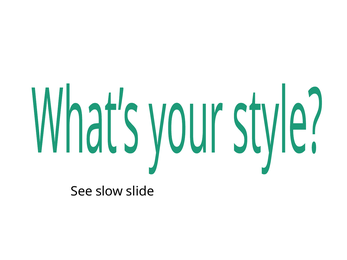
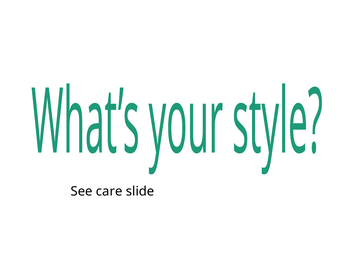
slow: slow -> care (109, 192)
